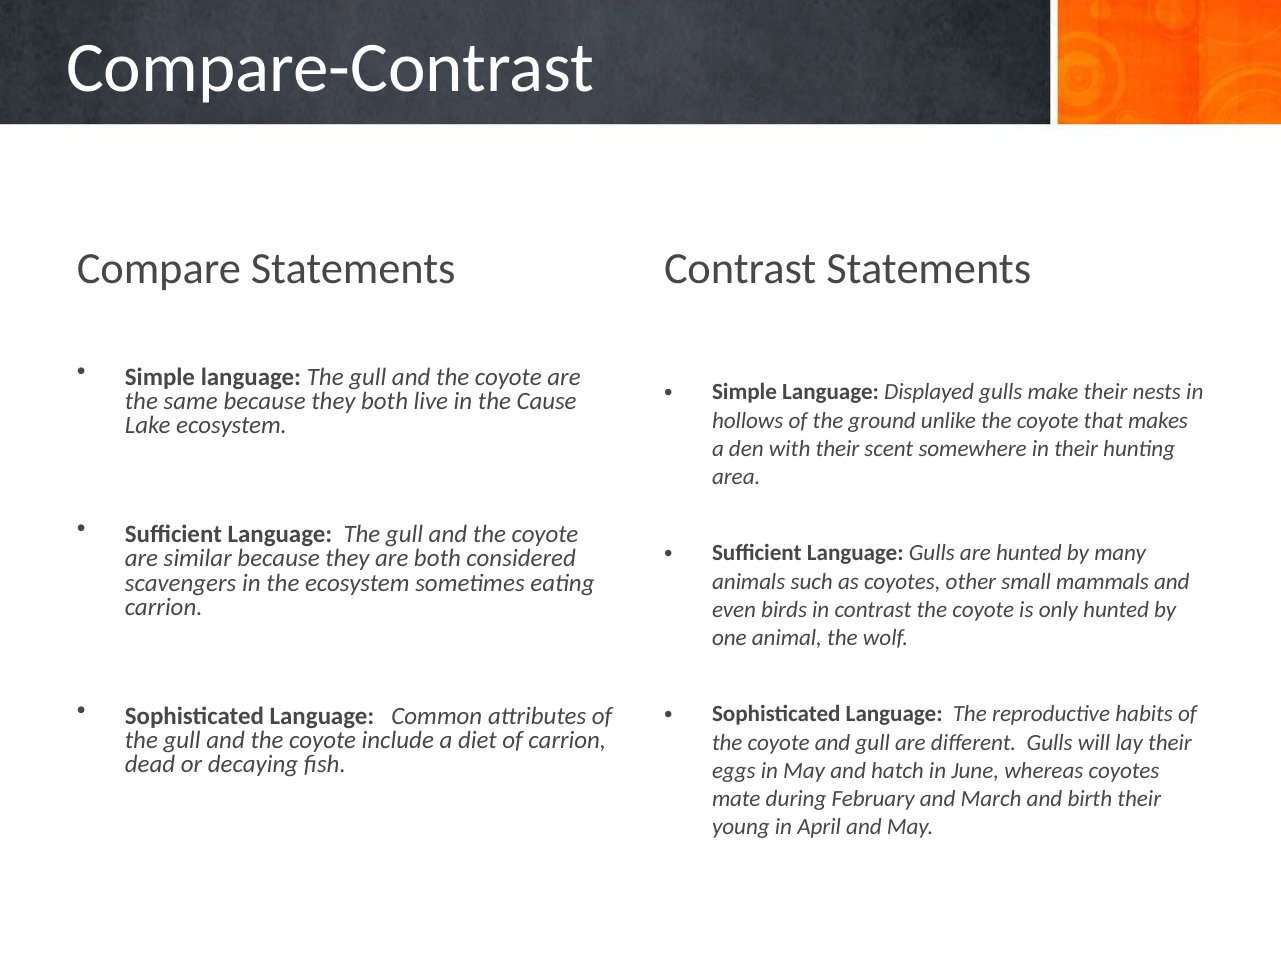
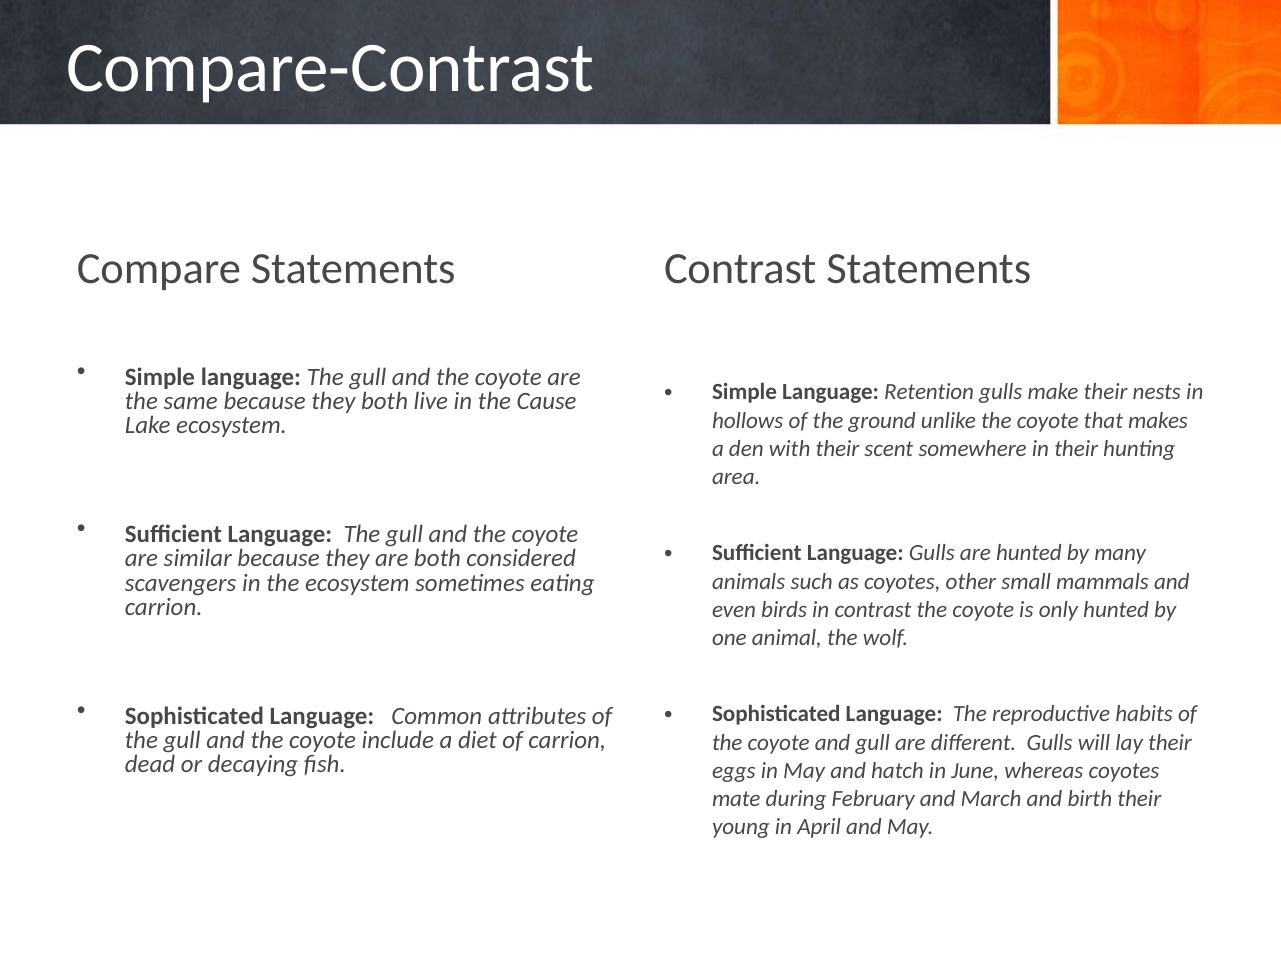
Displayed: Displayed -> Retention (929, 392)
